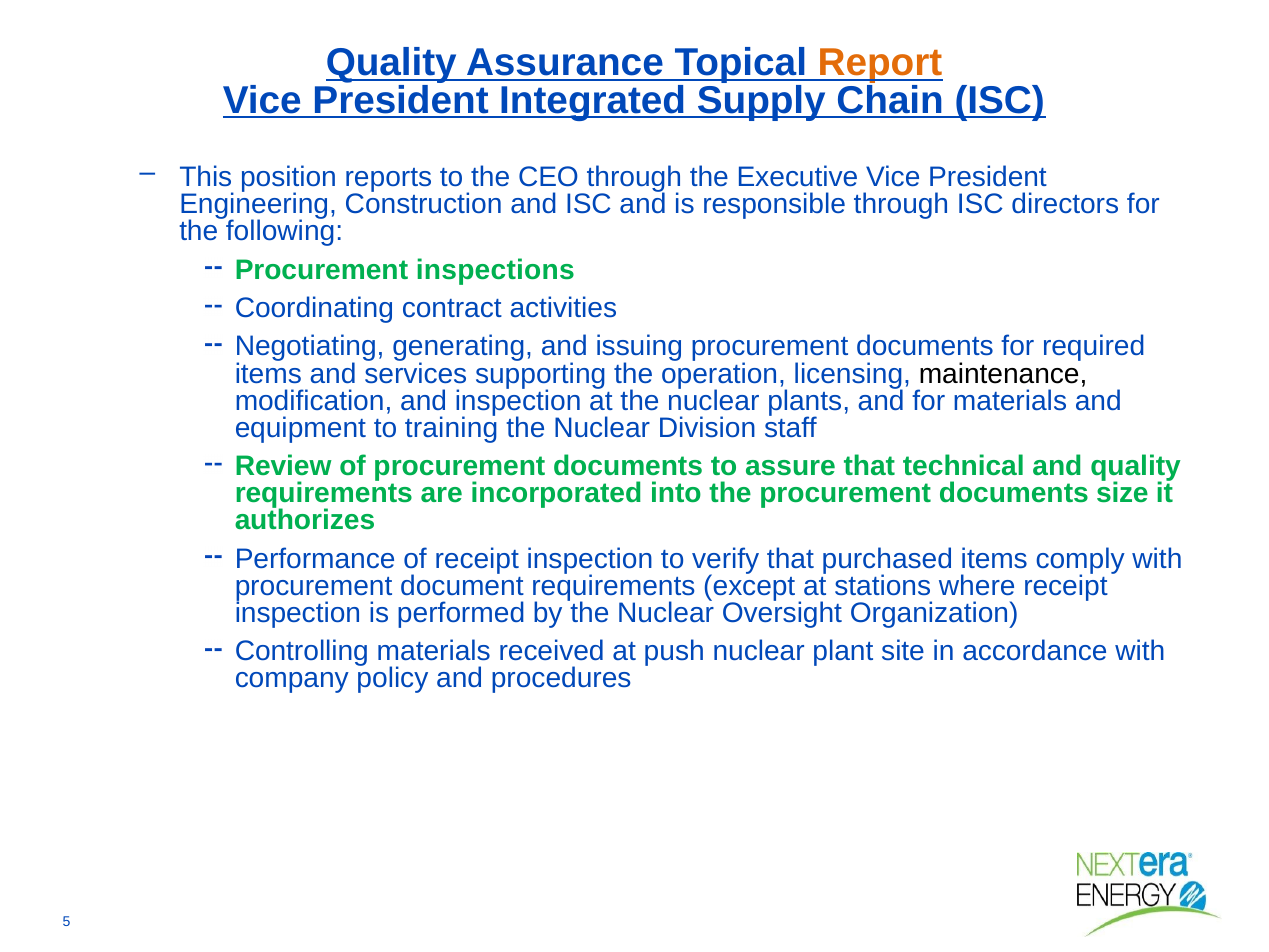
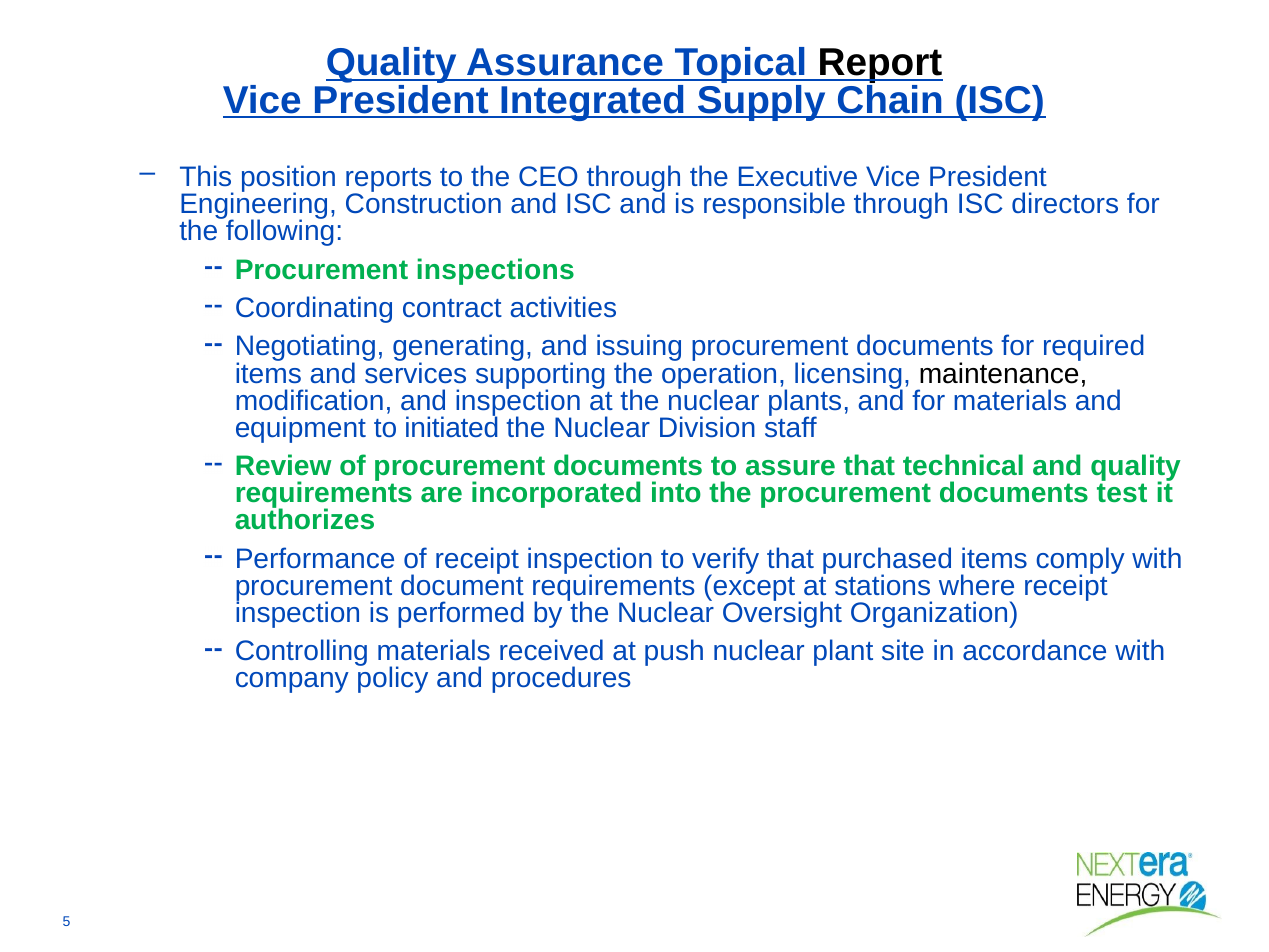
Report colour: orange -> black (880, 63)
training: training -> initiated (452, 428)
size: size -> test (1122, 493)
